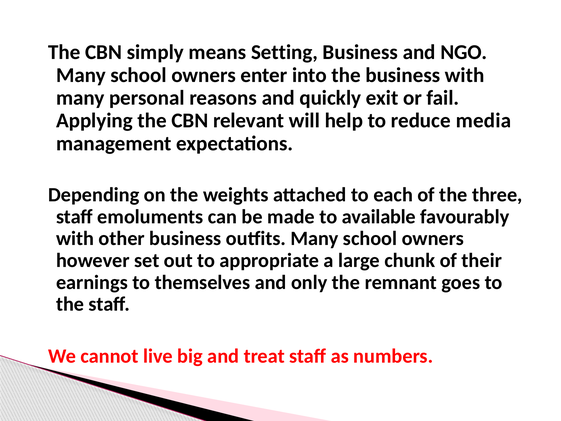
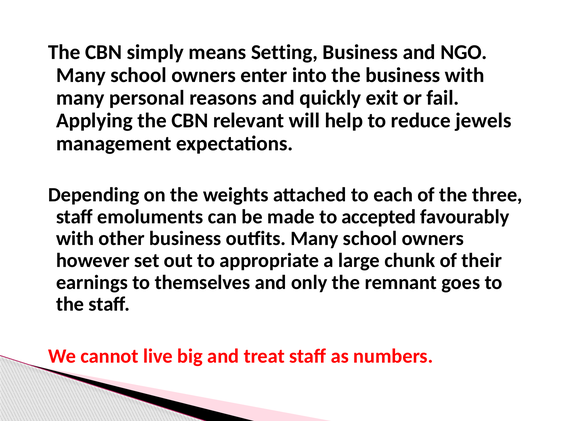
media: media -> jewels (484, 121)
available: available -> accepted (379, 217)
